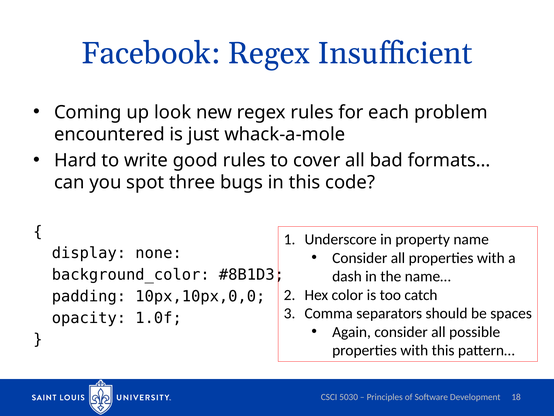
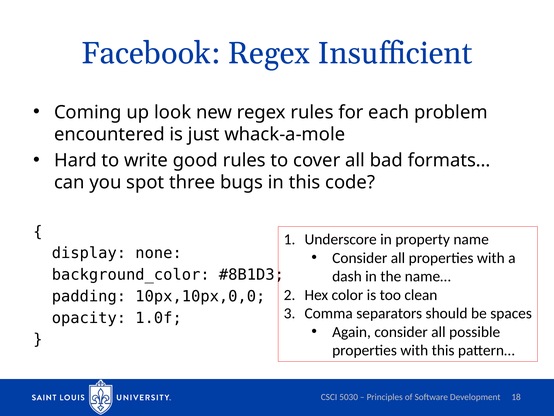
catch: catch -> clean (421, 295)
